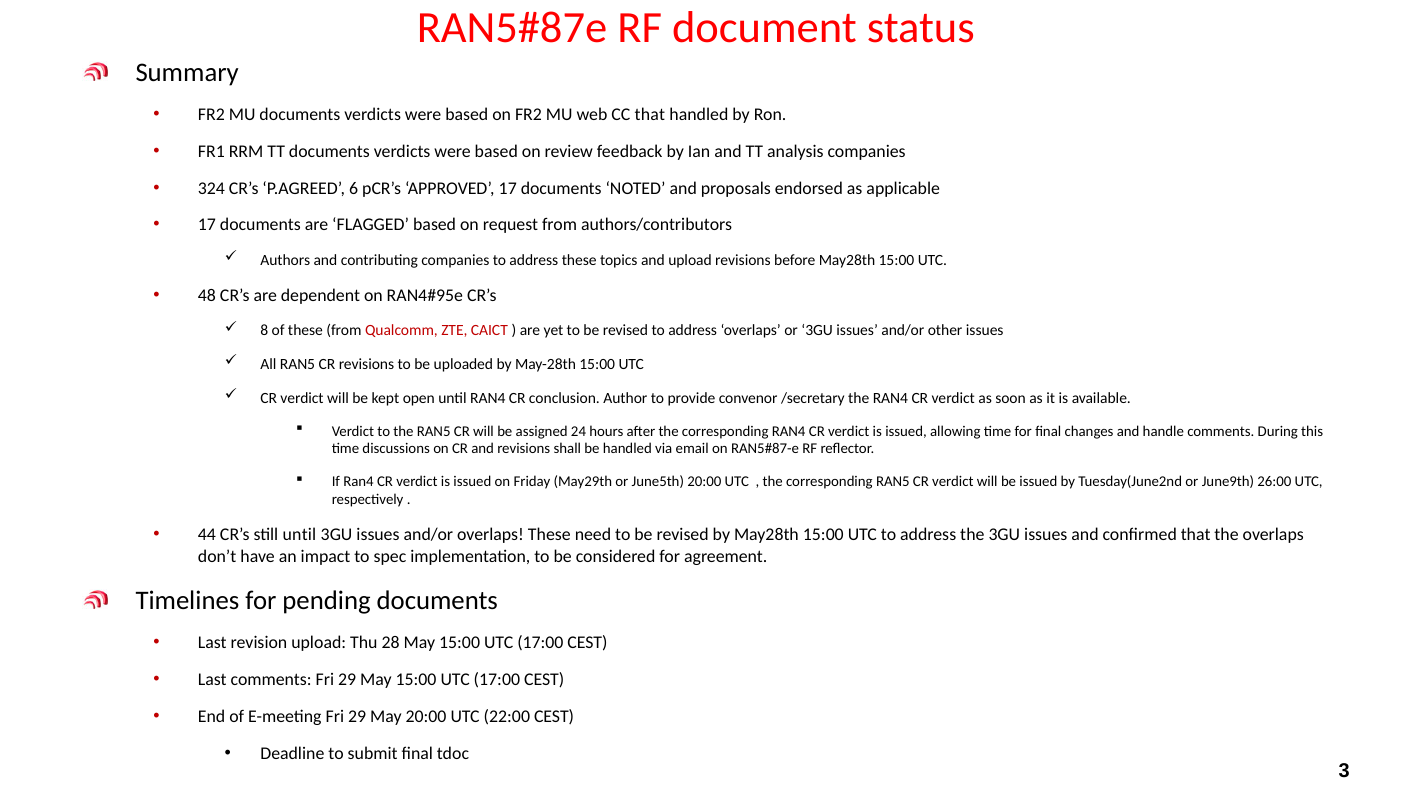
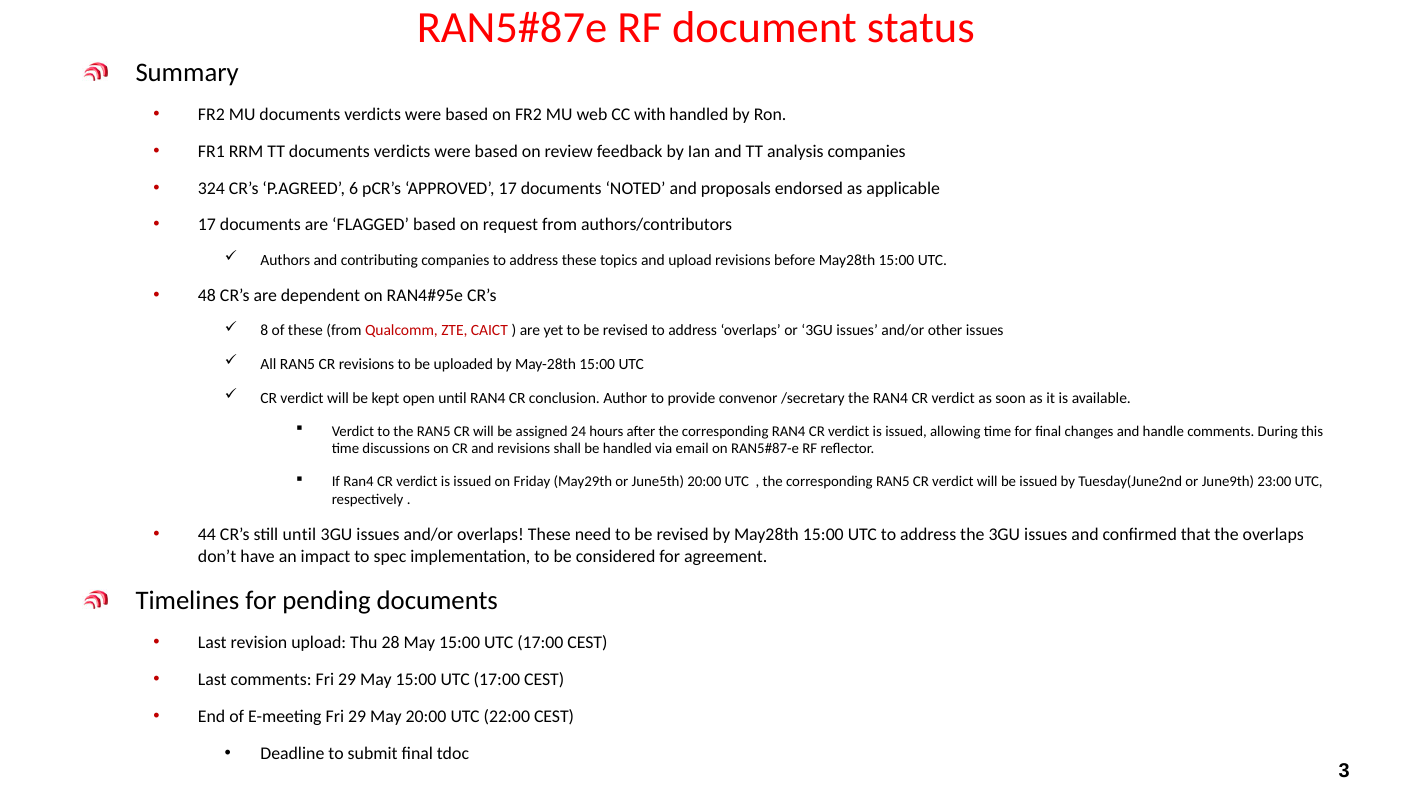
CC that: that -> with (650, 114)
26:00: 26:00 -> 23:00 (1274, 482)
